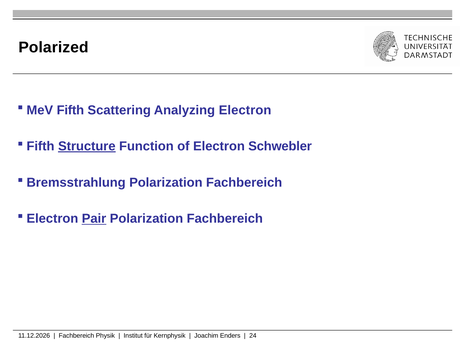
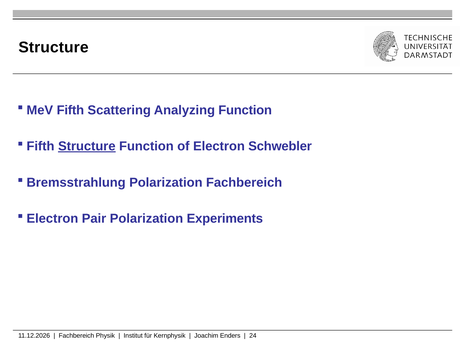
Polarized: Polarized -> Structure (53, 47)
Analyzing Electron: Electron -> Function (245, 110)
Pair underline: present -> none (94, 219)
Fachbereich: Fachbereich -> Experiments (225, 219)
